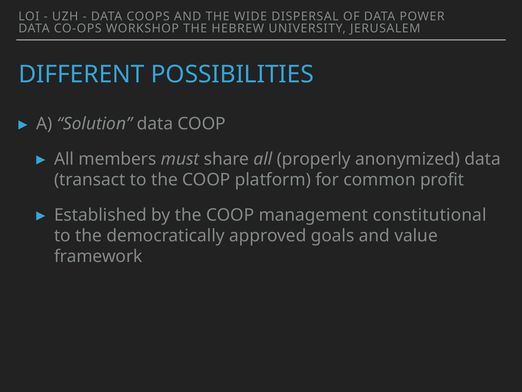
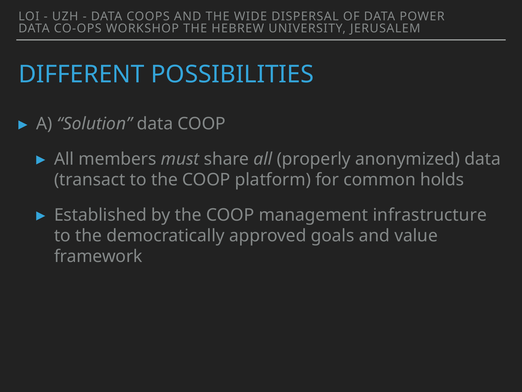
profit: profit -> holds (442, 180)
constitutional: constitutional -> infrastructure (430, 215)
